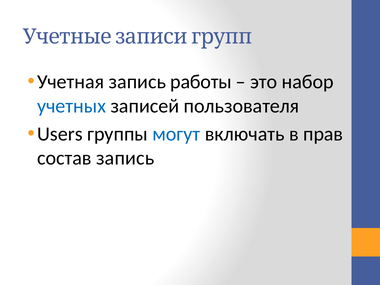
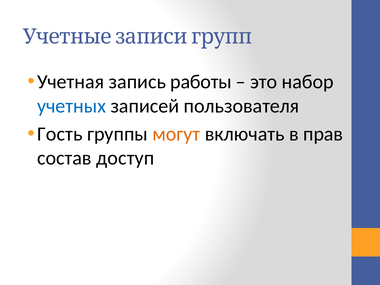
Users: Users -> Гость (60, 134)
могут colour: blue -> orange (176, 134)
состав запись: запись -> доступ (125, 158)
